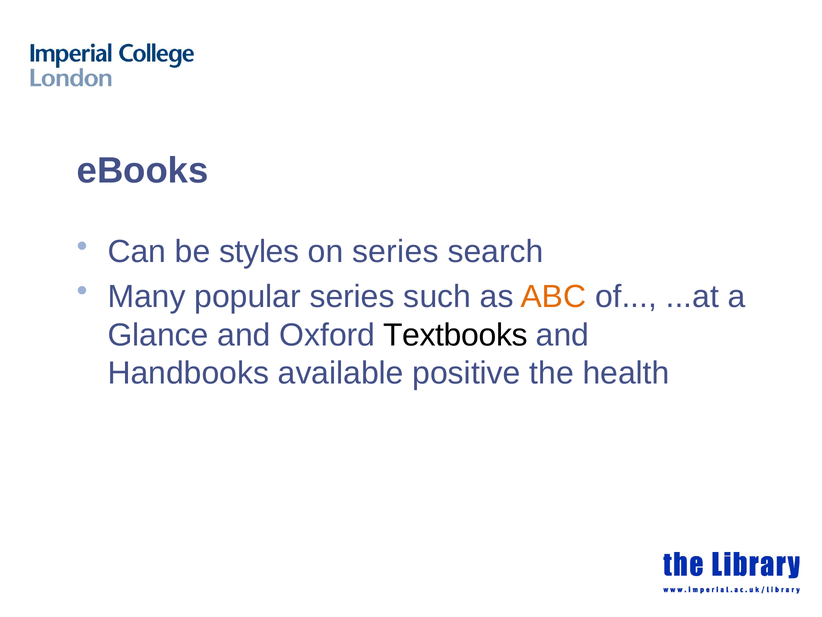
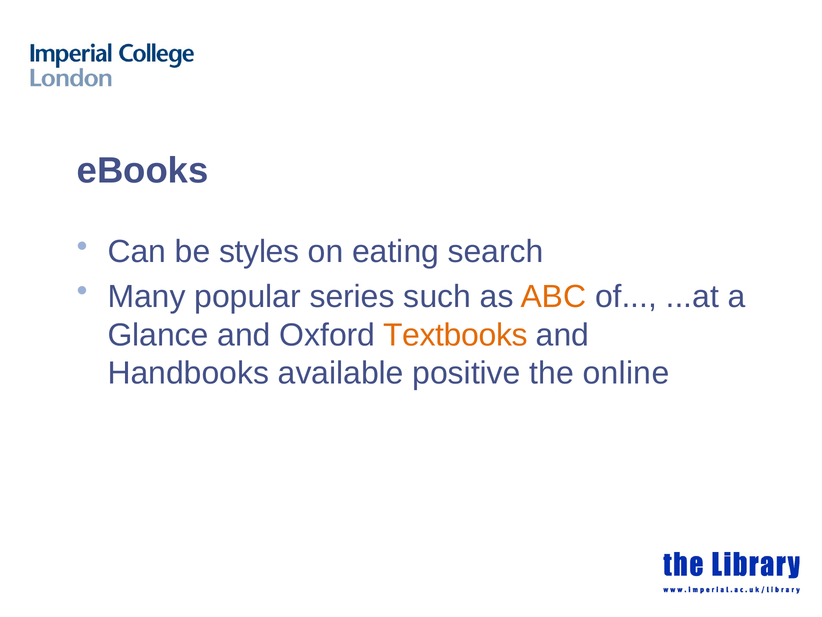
on series: series -> eating (396, 252)
Textbooks colour: black -> orange (455, 335)
health: health -> online (626, 373)
